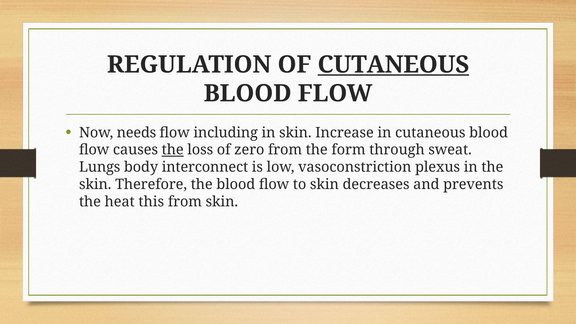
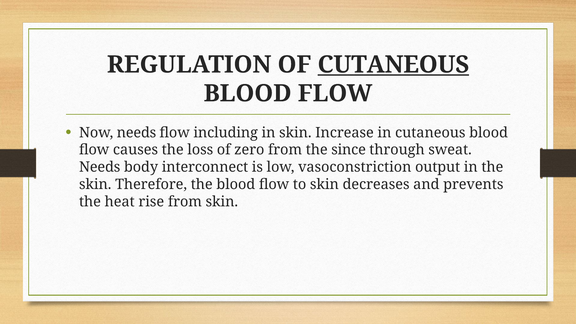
the underline: present -> none (173, 150)
form: form -> since (349, 150)
Lungs: Lungs -> Needs (100, 167)
plexus: plexus -> output (438, 167)
this: this -> rise (151, 202)
